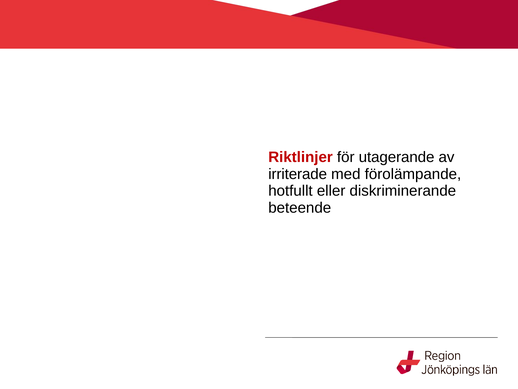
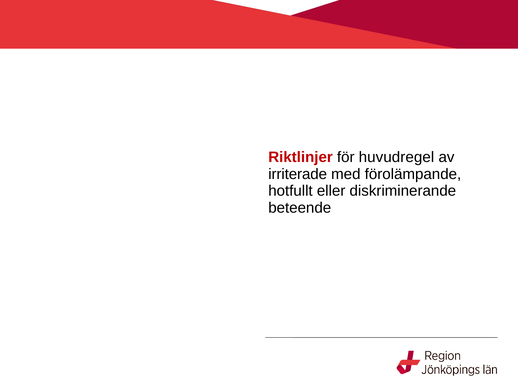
utagerande: utagerande -> huvudregel (396, 157)
